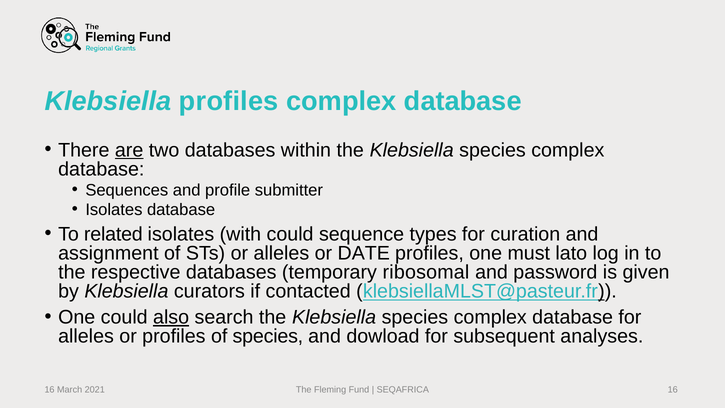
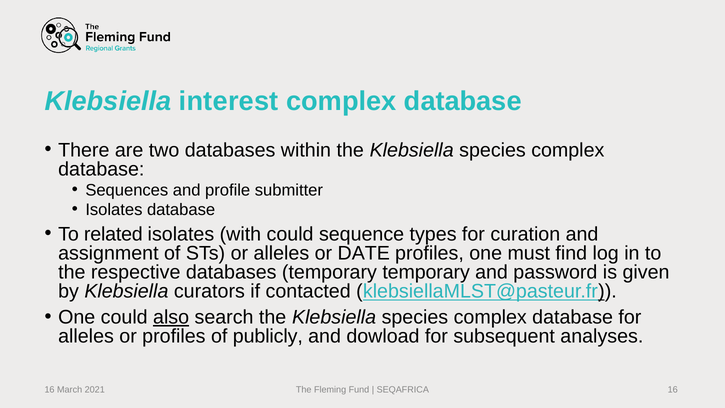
Klebsiella profiles: profiles -> interest (229, 101)
are underline: present -> none (129, 150)
lato: lato -> find (571, 253)
temporary ribosomal: ribosomal -> temporary (426, 272)
of species: species -> publicly (268, 336)
